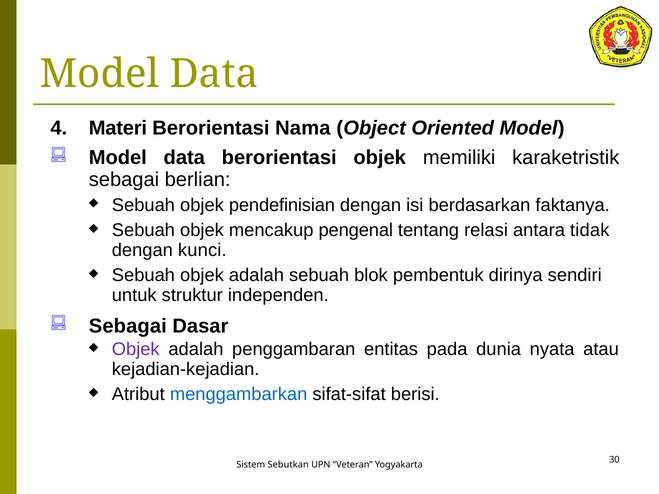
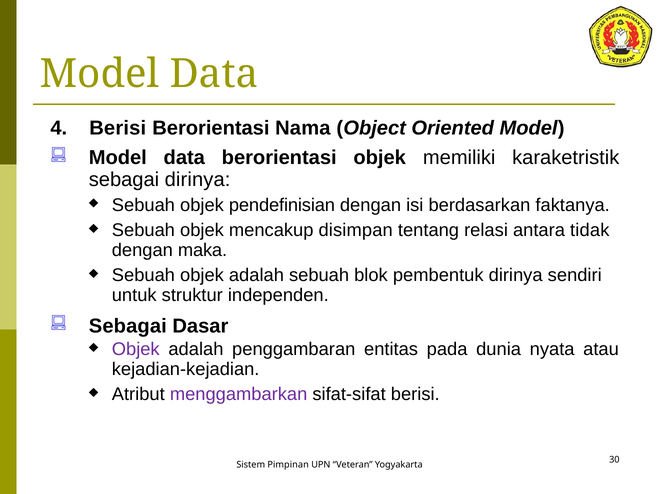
Materi: Materi -> Berisi (118, 128)
sebagai berlian: berlian -> dirinya (198, 180)
pengenal: pengenal -> disimpan (356, 230)
kunci: kunci -> maka (203, 250)
menggambarkan colour: blue -> purple (239, 395)
Sebutkan: Sebutkan -> Pimpinan (288, 465)
